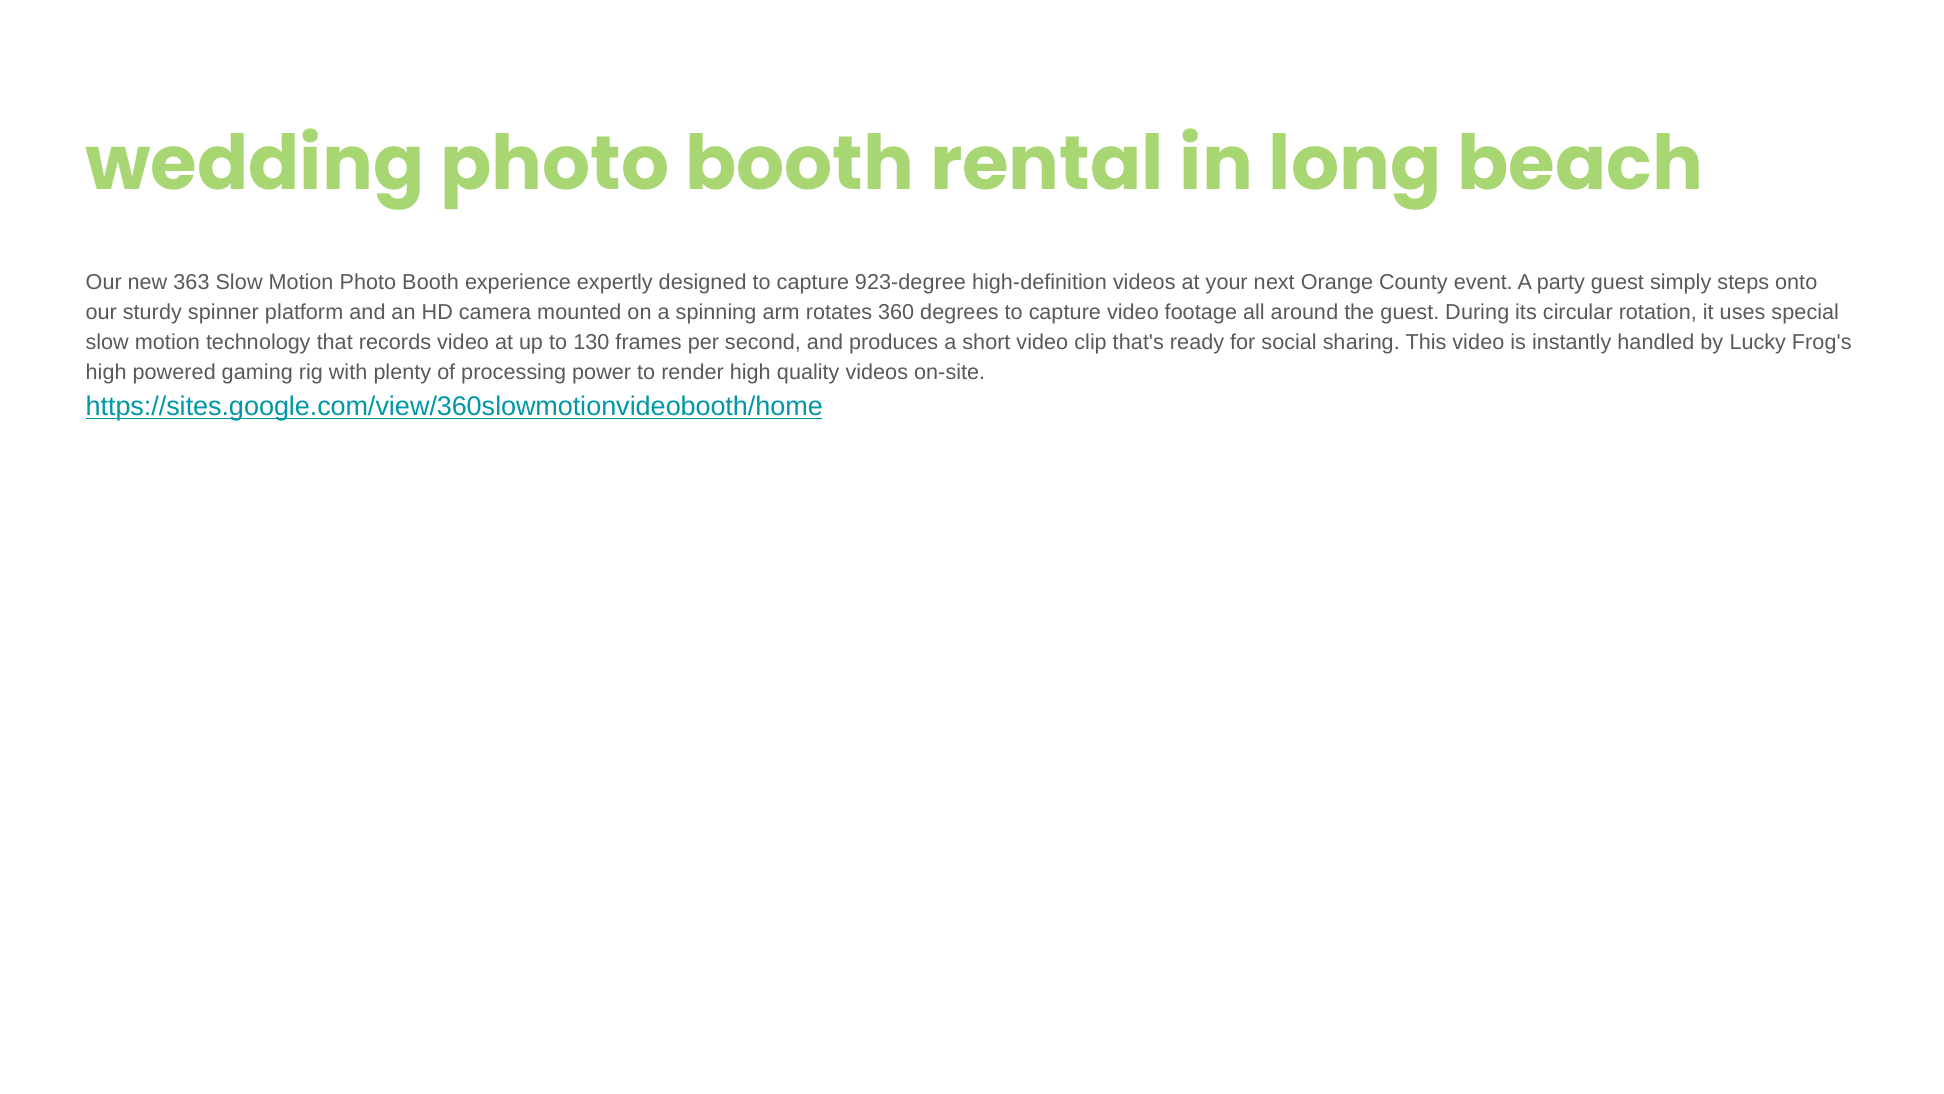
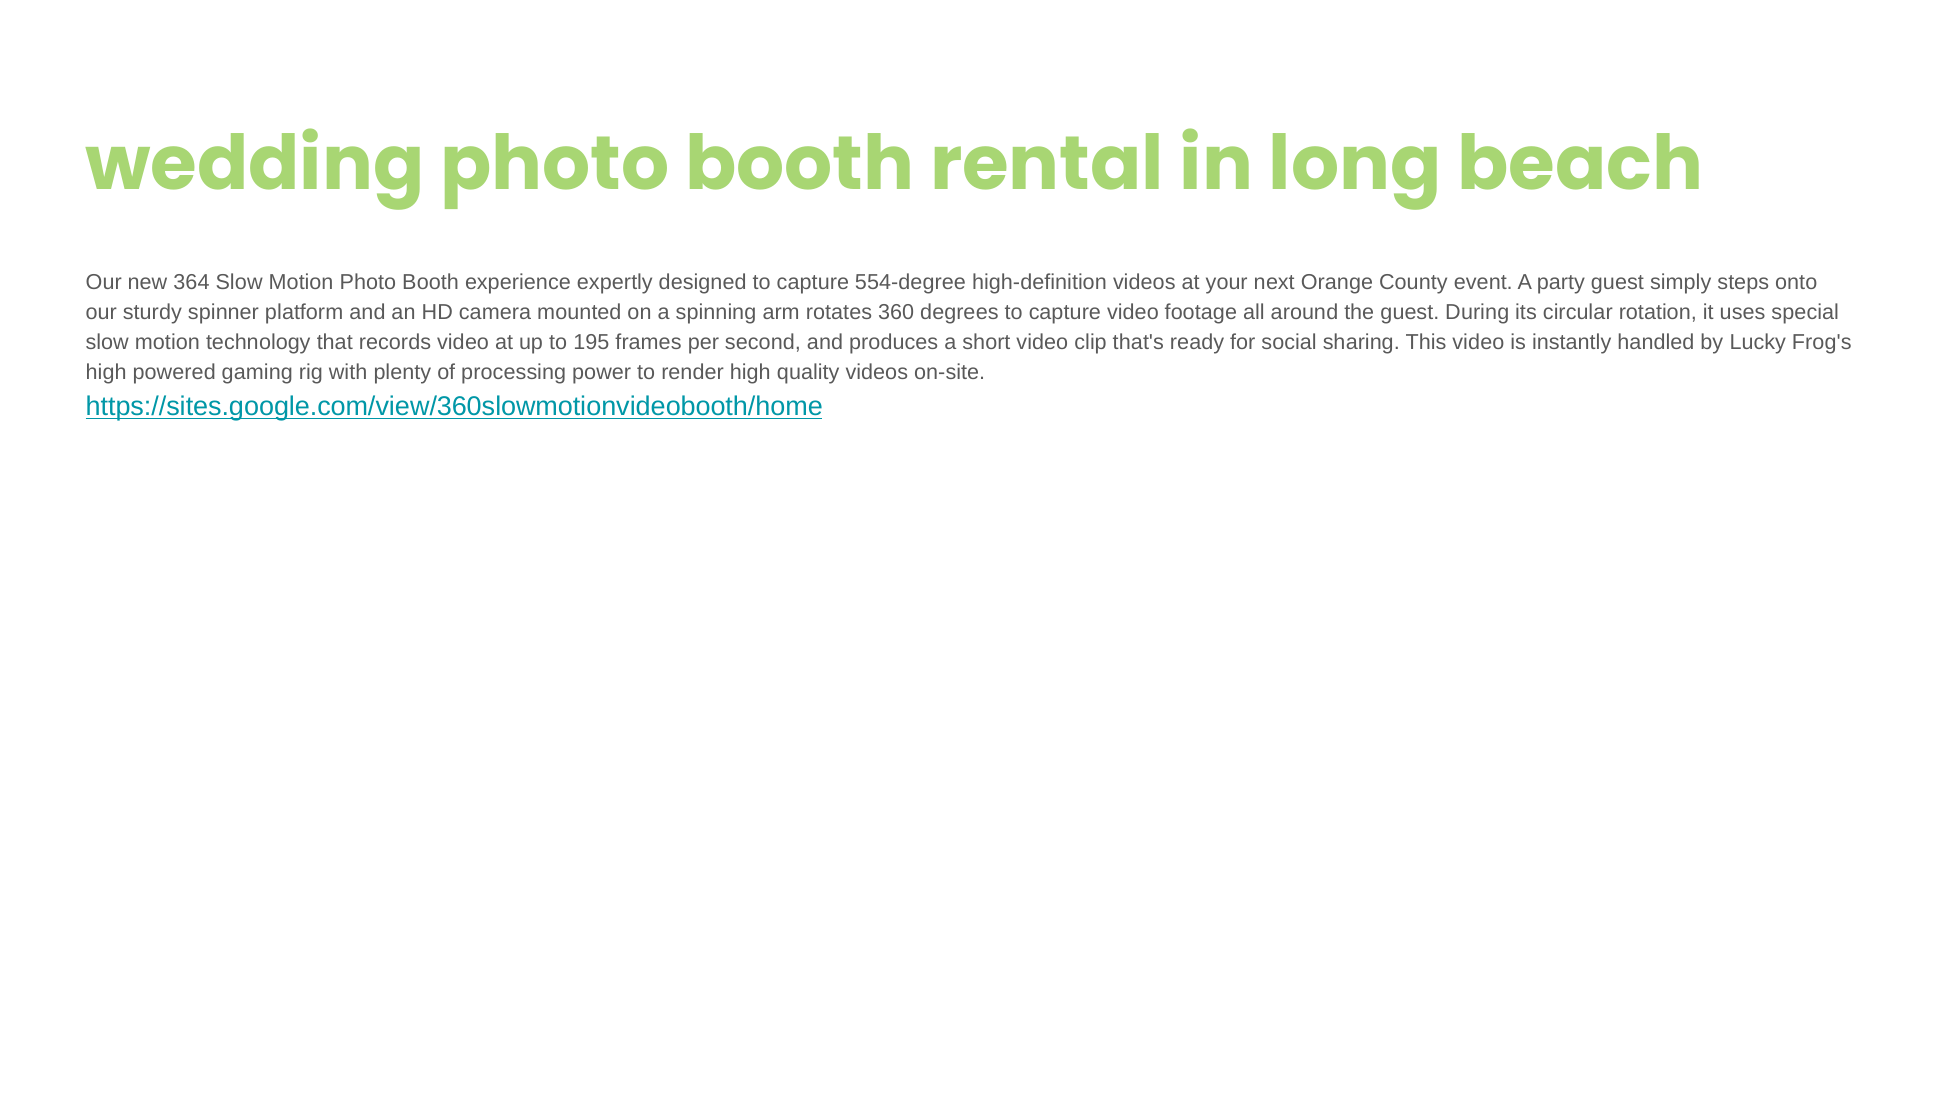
363: 363 -> 364 (191, 283)
923-degree: 923-degree -> 554-degree (910, 283)
130: 130 -> 195 (591, 342)
